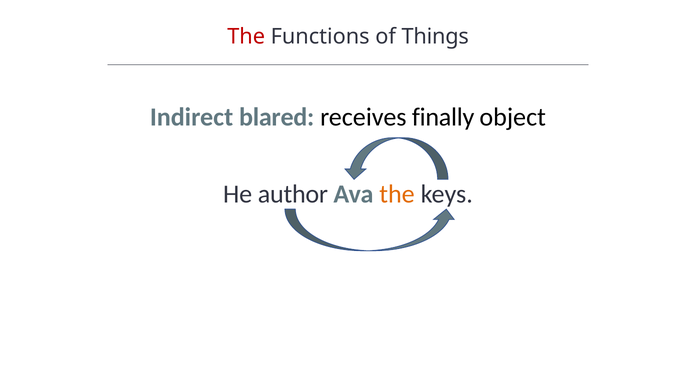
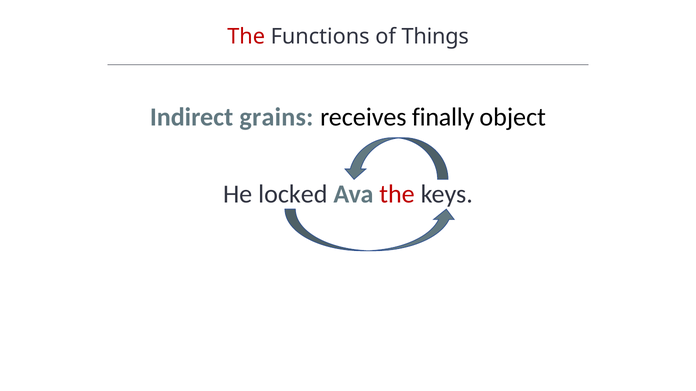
blared: blared -> grains (276, 117)
author: author -> locked (293, 194)
the colour: orange -> red (397, 194)
